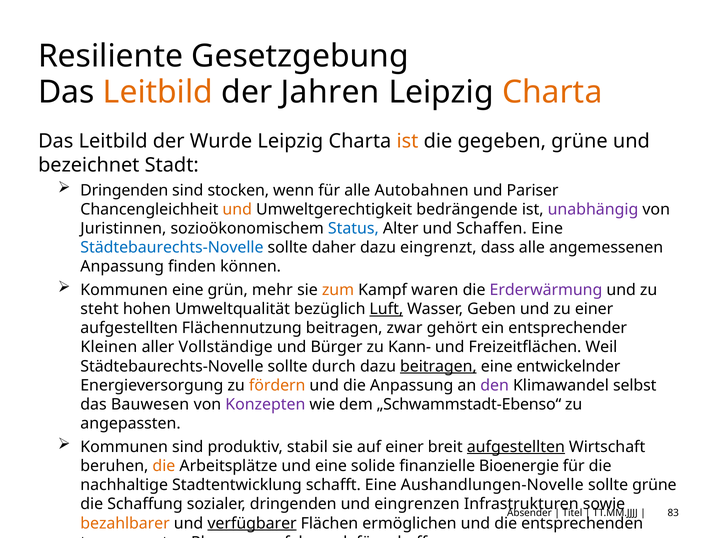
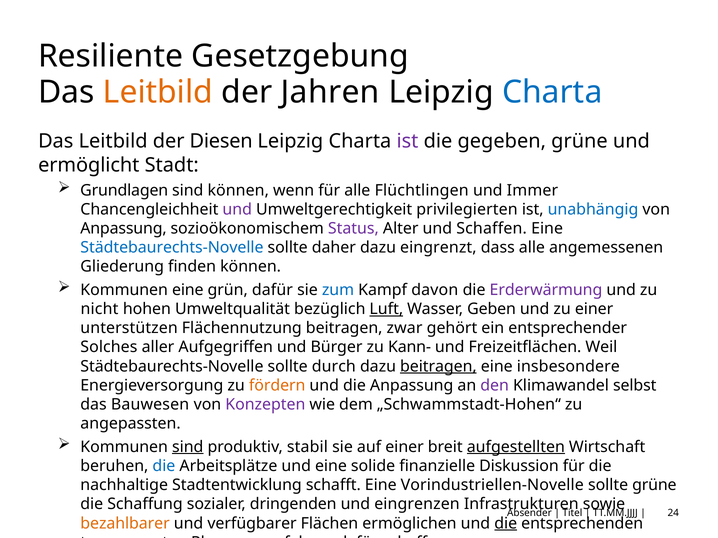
Charta colour: orange -> blue (552, 92)
Wurde: Wurde -> Diesen (221, 141)
ist colour: orange -> purple (407, 141)
bezeichnet: bezeichnet -> ermöglicht (89, 165)
Dringenden: Dringenden -> Grundlagen (124, 190)
sind stocken: stocken -> können (238, 190)
Autobahnen: Autobahnen -> Flüchtlingen (422, 190)
Pariser: Pariser -> Immer (532, 190)
und colour: orange -> purple (237, 210)
bedrängende: bedrängende -> privilegierten (467, 210)
unabhängig colour: purple -> blue (593, 210)
Juristinnen: Juristinnen -> Anpassung (123, 229)
Status colour: blue -> purple (353, 229)
Anpassung: Anpassung -> Gliederung (122, 267)
grün mehr: mehr -> dafür (272, 290)
zum colour: orange -> blue (338, 290)
waren: waren -> davon (435, 290)
steht: steht -> nicht (99, 309)
aufgestellten: aufgestellten -> unterstützen (129, 328)
Kleinen: Kleinen -> Solches (109, 348)
Vollständige: Vollständige -> Aufgegriffen (226, 348)
entwickelnder: entwickelnder -> insbesondere (568, 367)
„Schwammstadt-Ebenso“: „Schwammstadt-Ebenso“ -> „Schwammstadt-Hohen“ (469, 405)
sind underline: none -> present (188, 447)
die colour: orange -> blue (164, 466)
Bioenergie: Bioenergie -> Diskussion (519, 466)
Aushandlungen-Novelle: Aushandlungen-Novelle -> Vorindustriellen-Novelle (492, 485)
83: 83 -> 24 (673, 513)
verfügbarer underline: present -> none (252, 524)
die underline: none -> present (506, 524)
